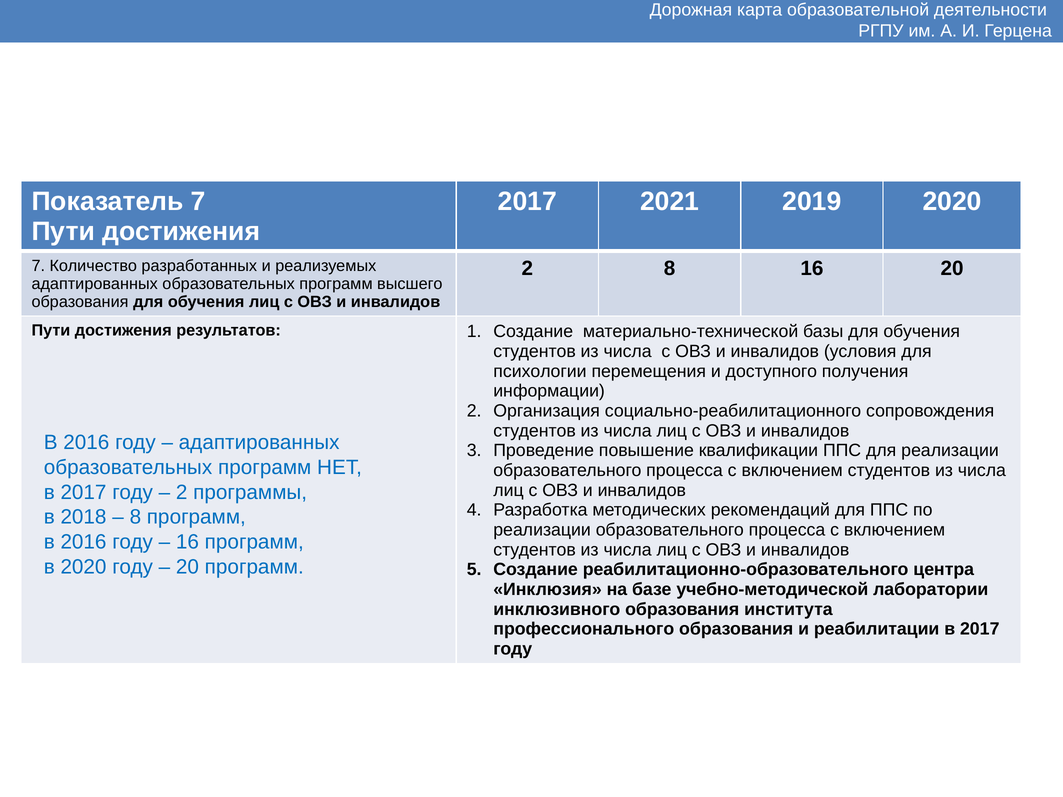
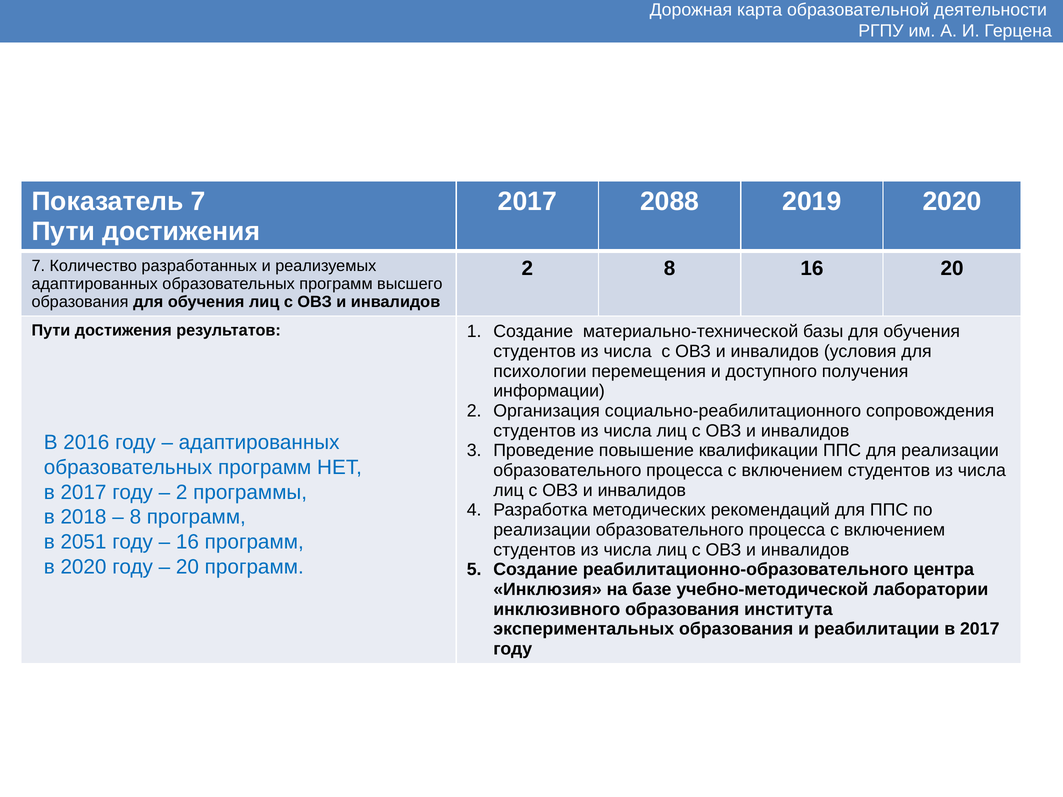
2021: 2021 -> 2088 (670, 202)
2016: 2016 -> 2051 (83, 542)
профессионального: профессионального -> экспериментальных (584, 629)
